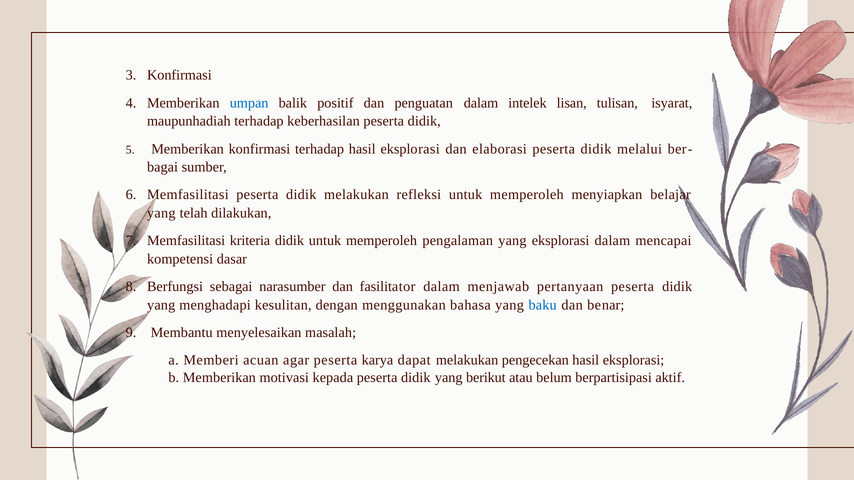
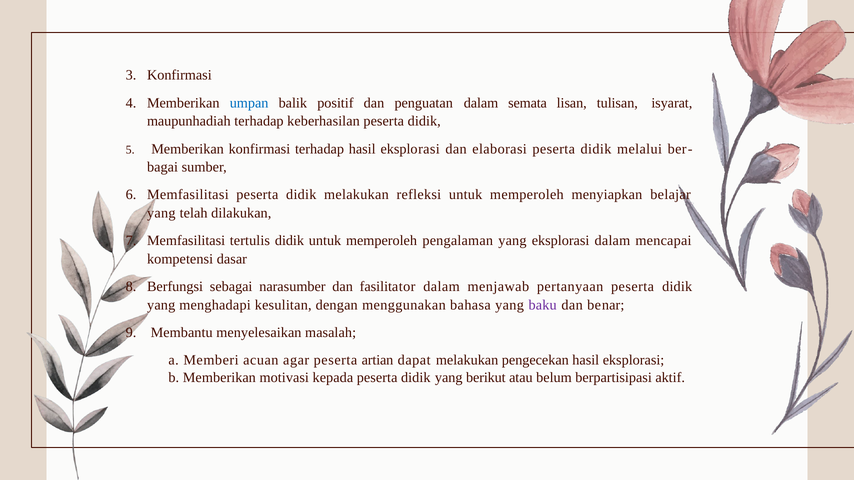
intelek: intelek -> semata (528, 103)
kriteria: kriteria -> tertulis (250, 241)
baku colour: blue -> purple (543, 305)
karya: karya -> artian (378, 360)
